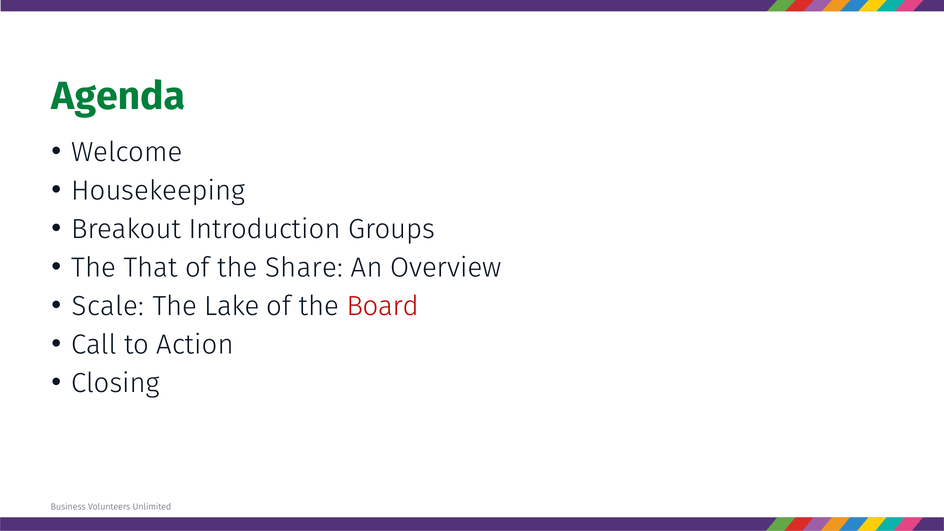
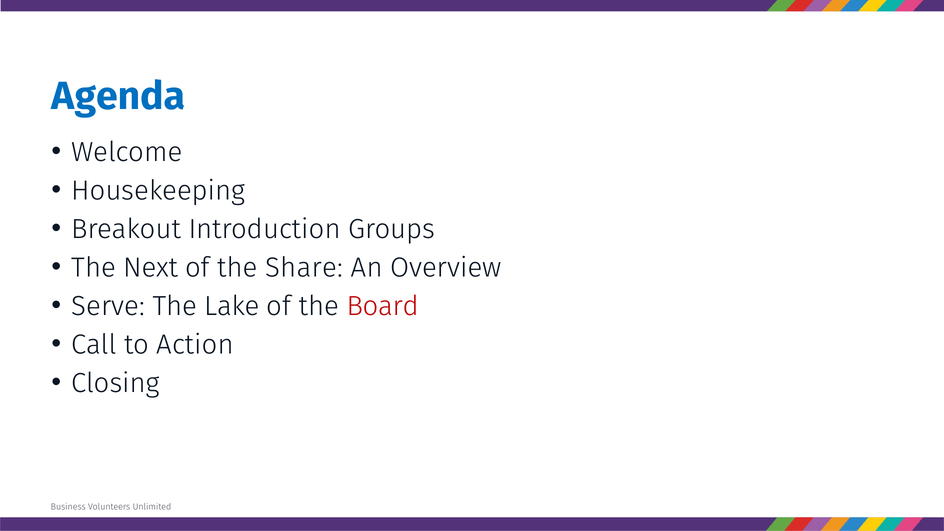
Agenda colour: green -> blue (118, 96)
That: That -> Next (151, 268)
Scale: Scale -> Serve (108, 306)
